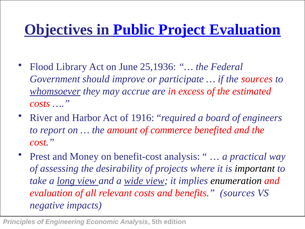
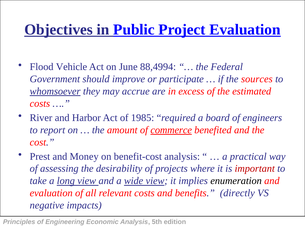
Library: Library -> Vehicle (72, 67)
25,1936: 25,1936 -> 88,4994 (158, 67)
1916: 1916 -> 1985 (143, 118)
commerce underline: none -> present (171, 130)
important colour: black -> red (255, 168)
benefits sources: sources -> directly (237, 193)
